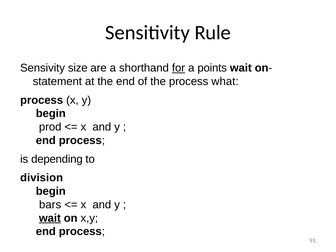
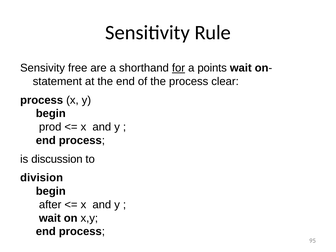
size: size -> free (78, 68)
what: what -> clear (225, 81)
depending: depending -> discussion (57, 159)
bars: bars -> after (50, 205)
wait underline: present -> none (50, 218)
